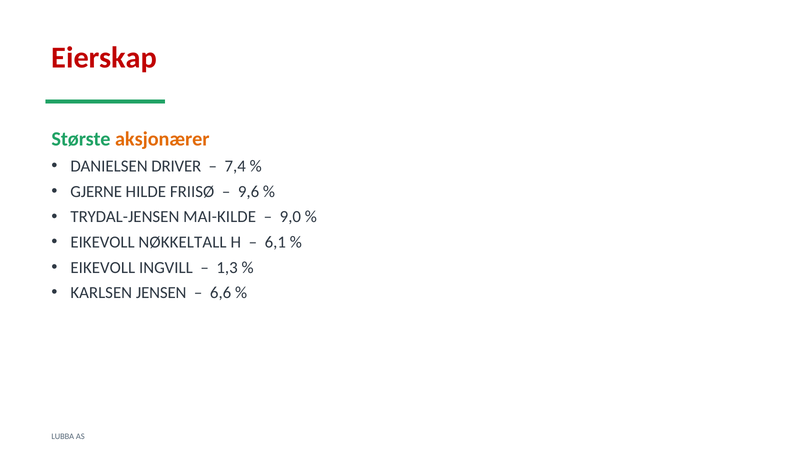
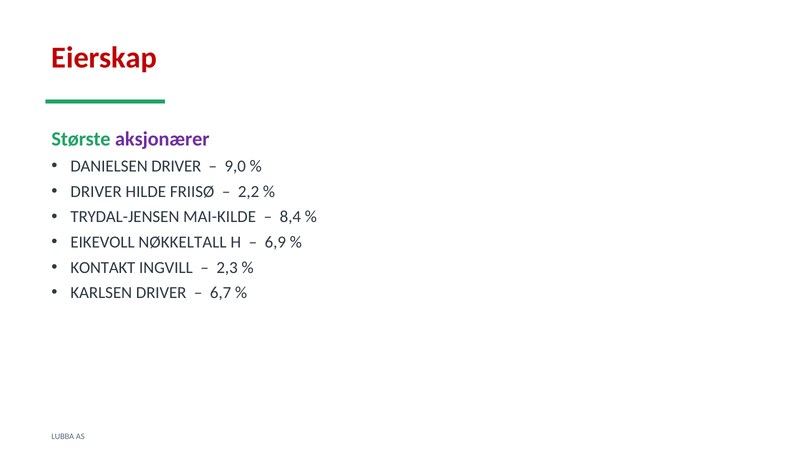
aksjonærer colour: orange -> purple (162, 139)
7,4: 7,4 -> 9,0 (235, 166)
GJERNE: GJERNE -> DRIVER (96, 192)
9,6: 9,6 -> 2,2 (249, 192)
9,0: 9,0 -> 8,4 (290, 217)
6,1: 6,1 -> 6,9 (275, 242)
EIKEVOLL: EIKEVOLL -> KONTAKT (103, 268)
1,3: 1,3 -> 2,3 (227, 268)
KARLSEN JENSEN: JENSEN -> DRIVER (161, 293)
6,6: 6,6 -> 6,7 (221, 293)
